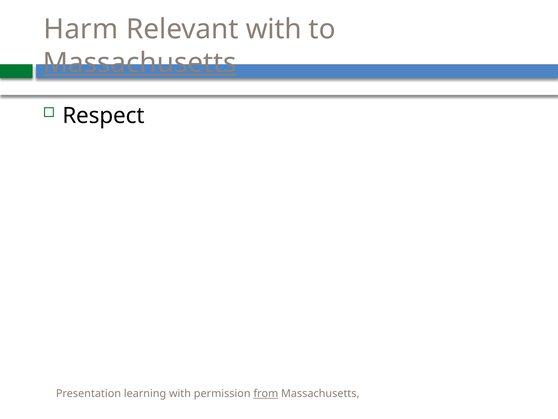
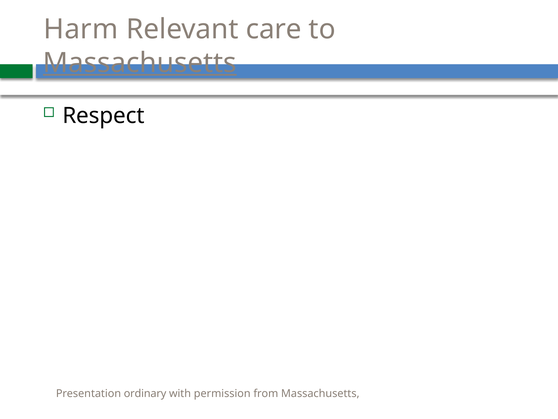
Relevant with: with -> care (274, 29)
learning: learning -> ordinary (145, 393)
from underline: present -> none (266, 393)
